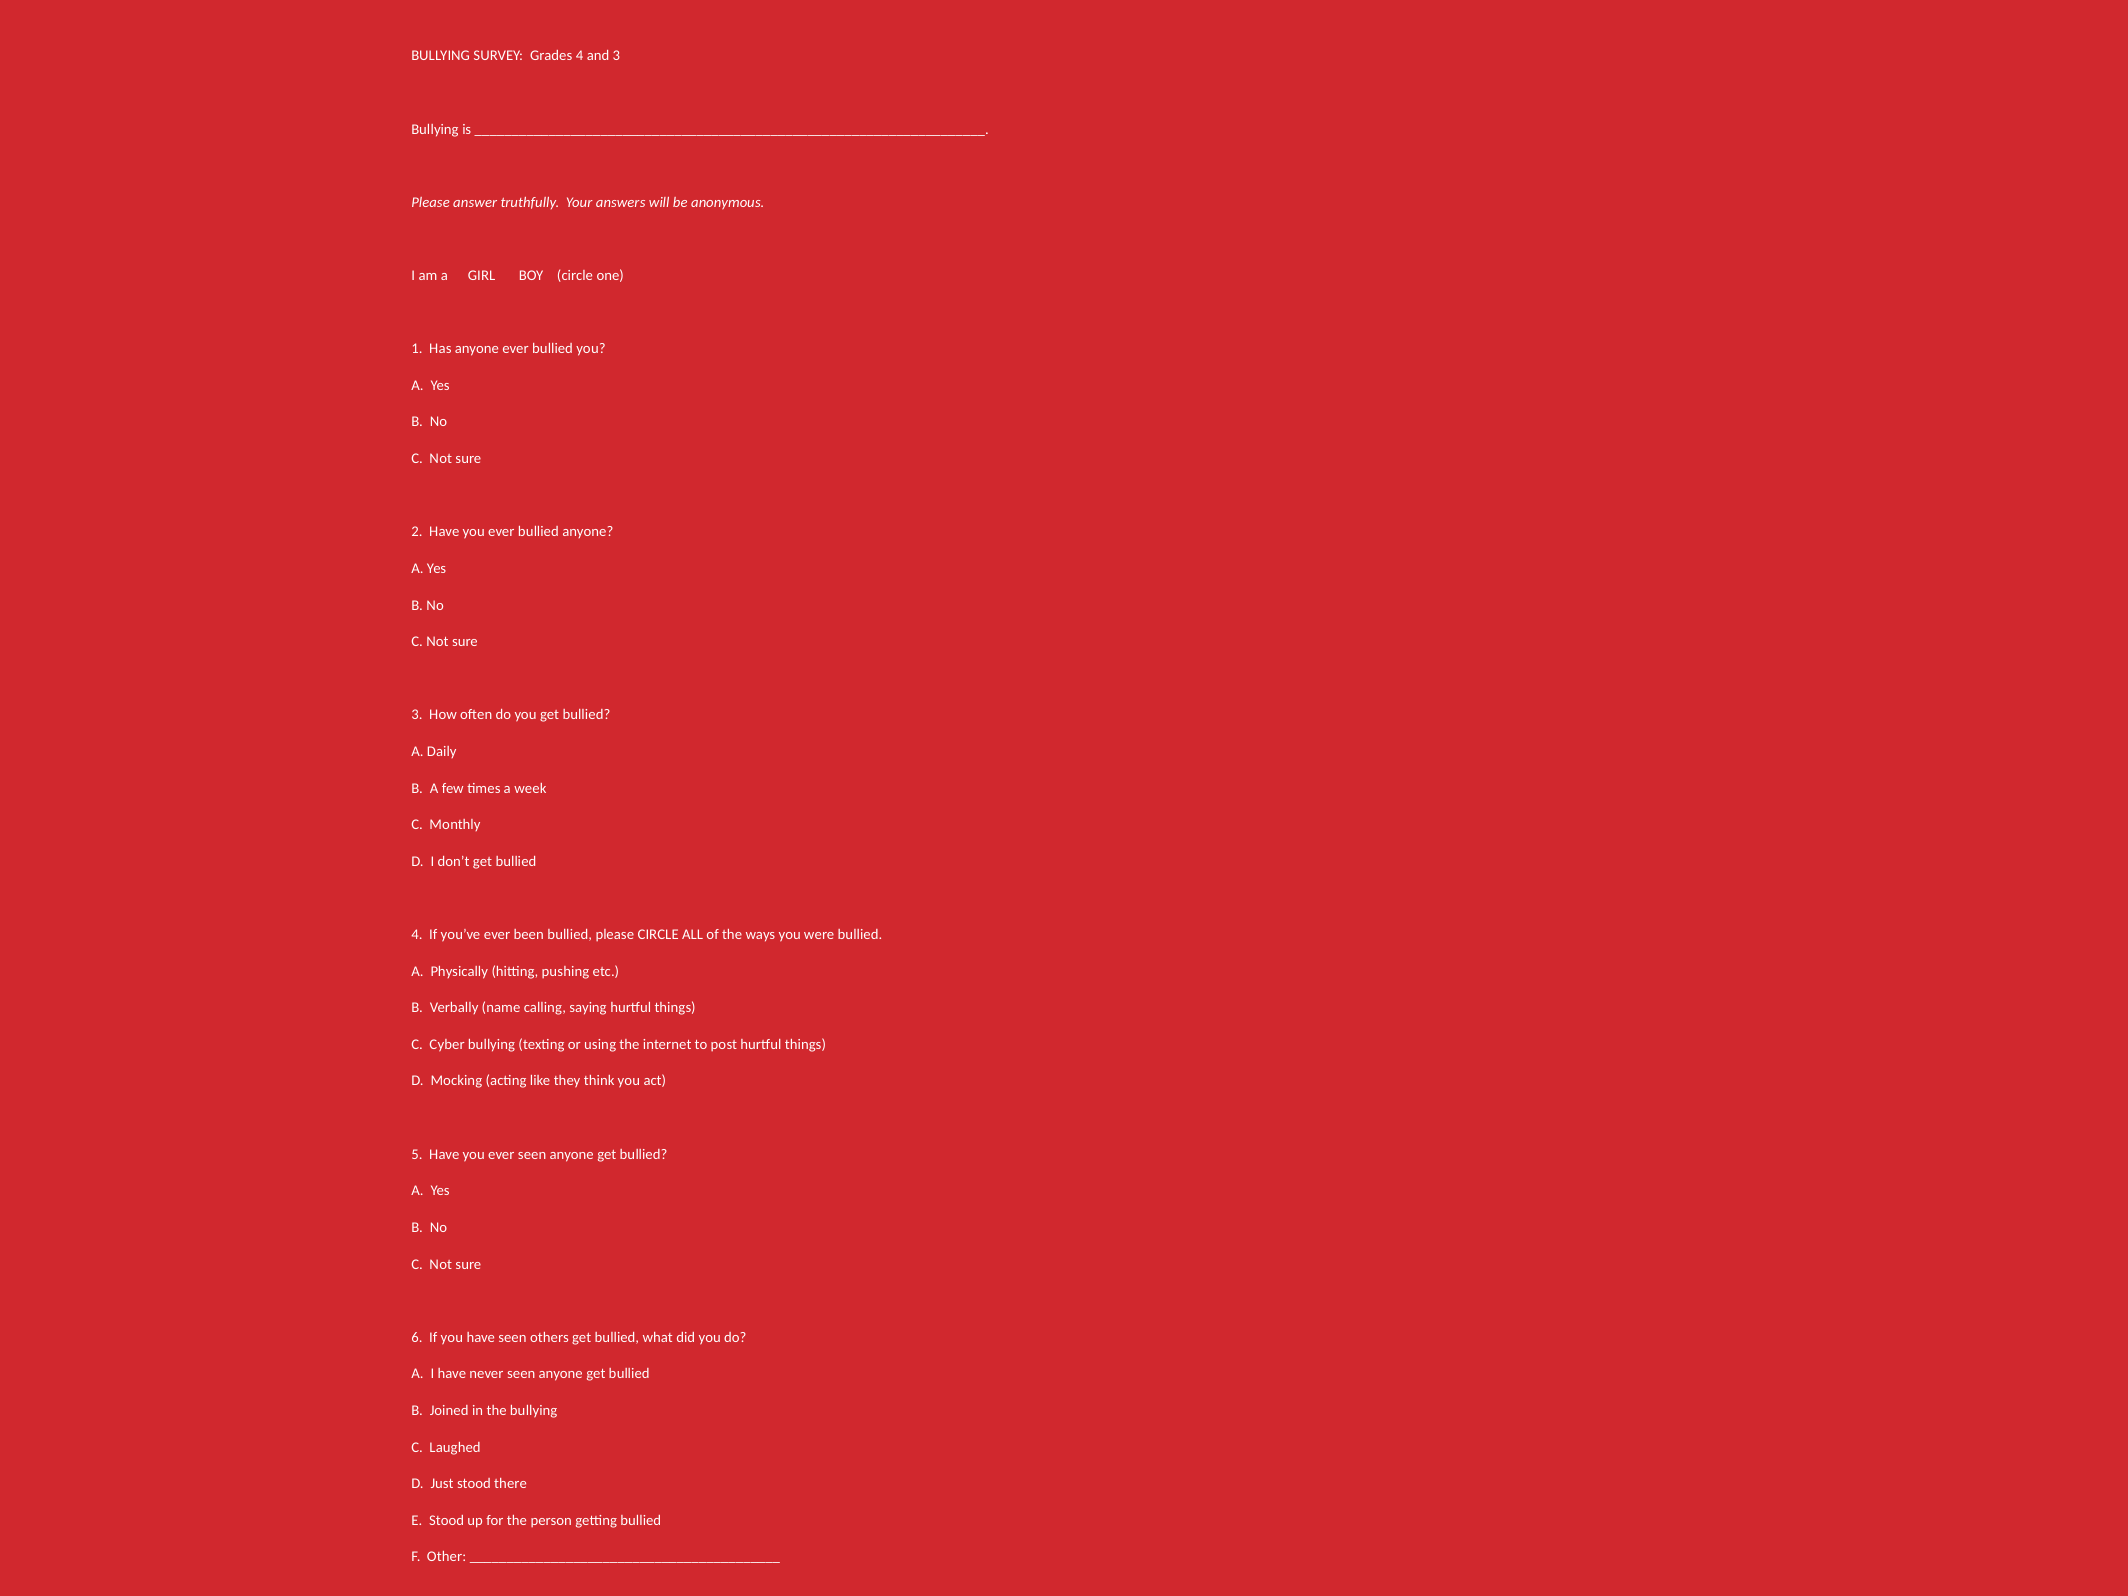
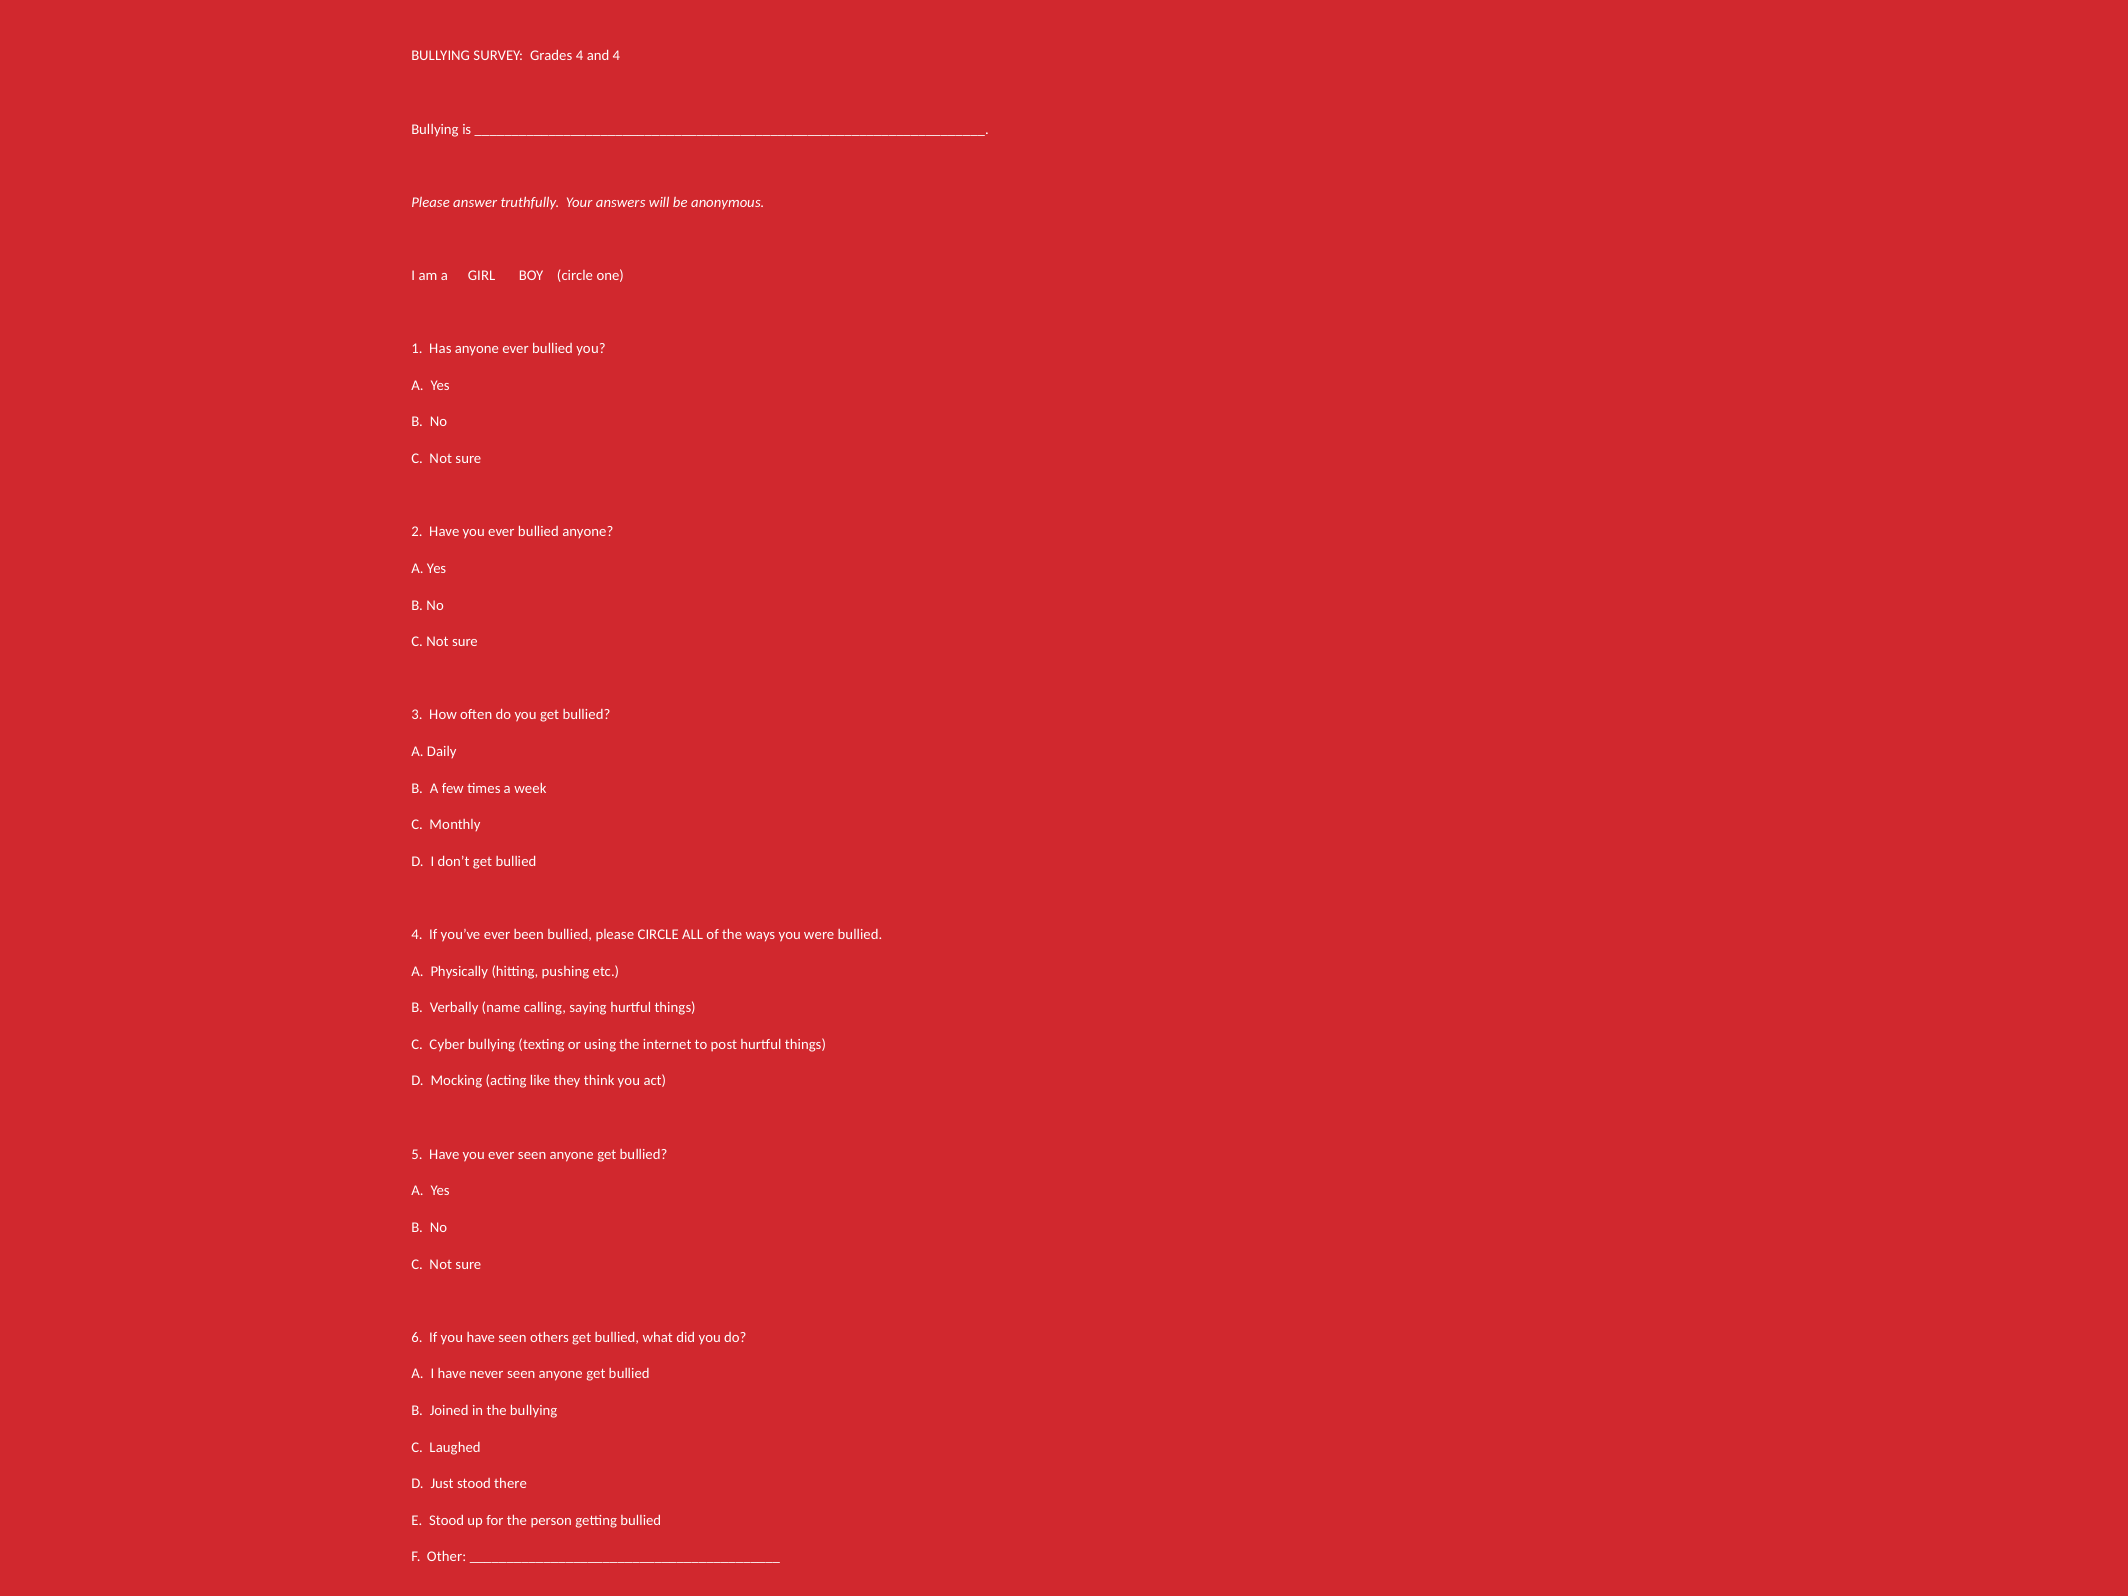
and 3: 3 -> 4 (616, 56)
